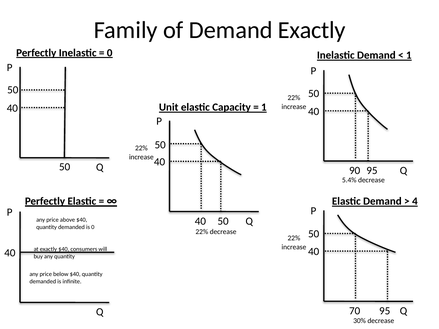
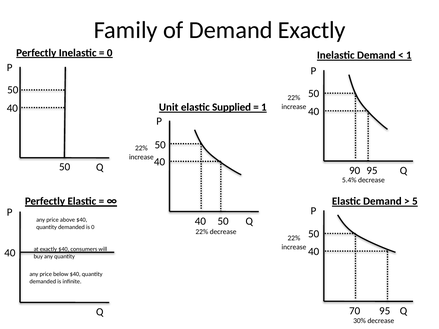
Capacity: Capacity -> Supplied (232, 107)
4: 4 -> 5 (415, 201)
